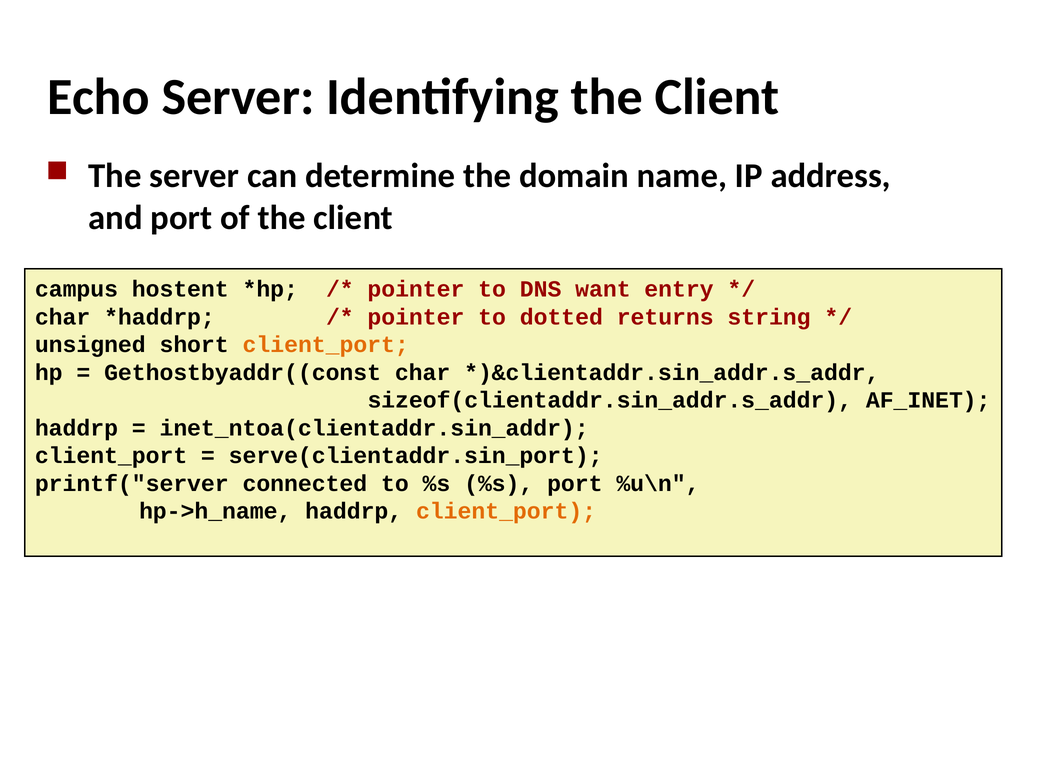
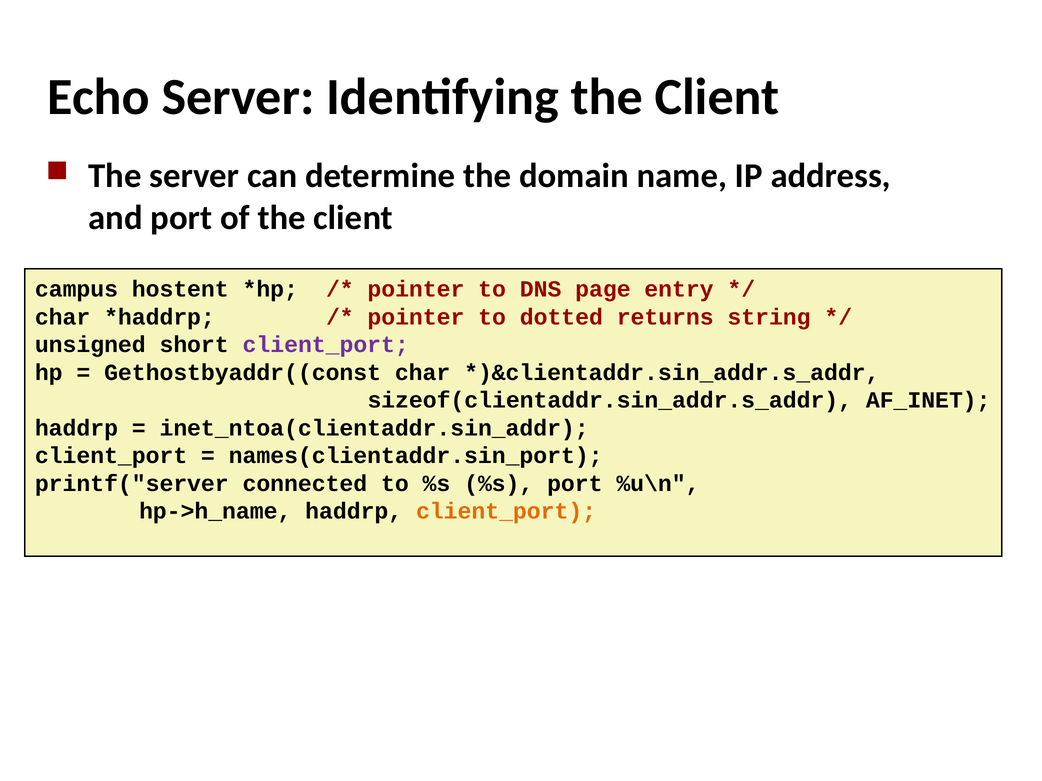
want: want -> page (603, 289)
client_port colour: orange -> purple (326, 345)
serve(clientaddr.sin_port: serve(clientaddr.sin_port -> names(clientaddr.sin_port (416, 456)
